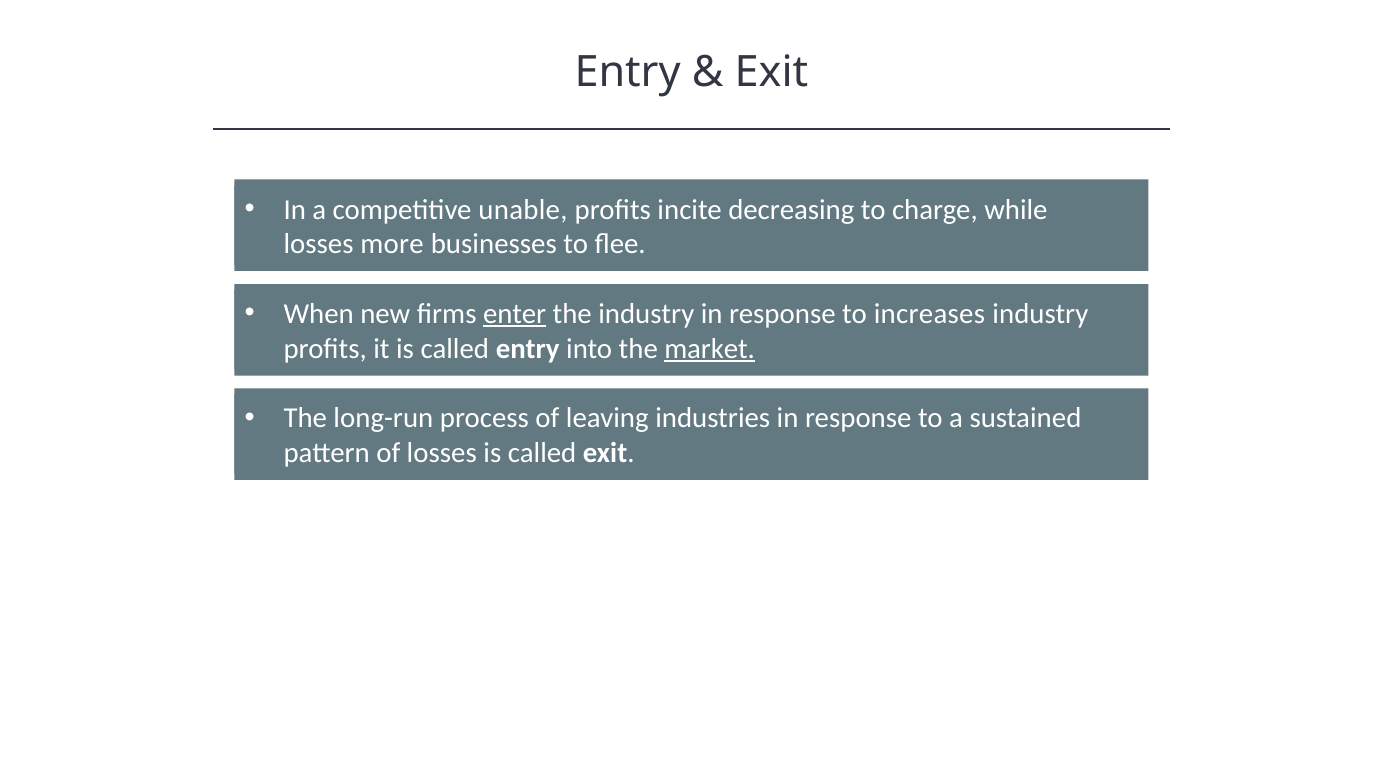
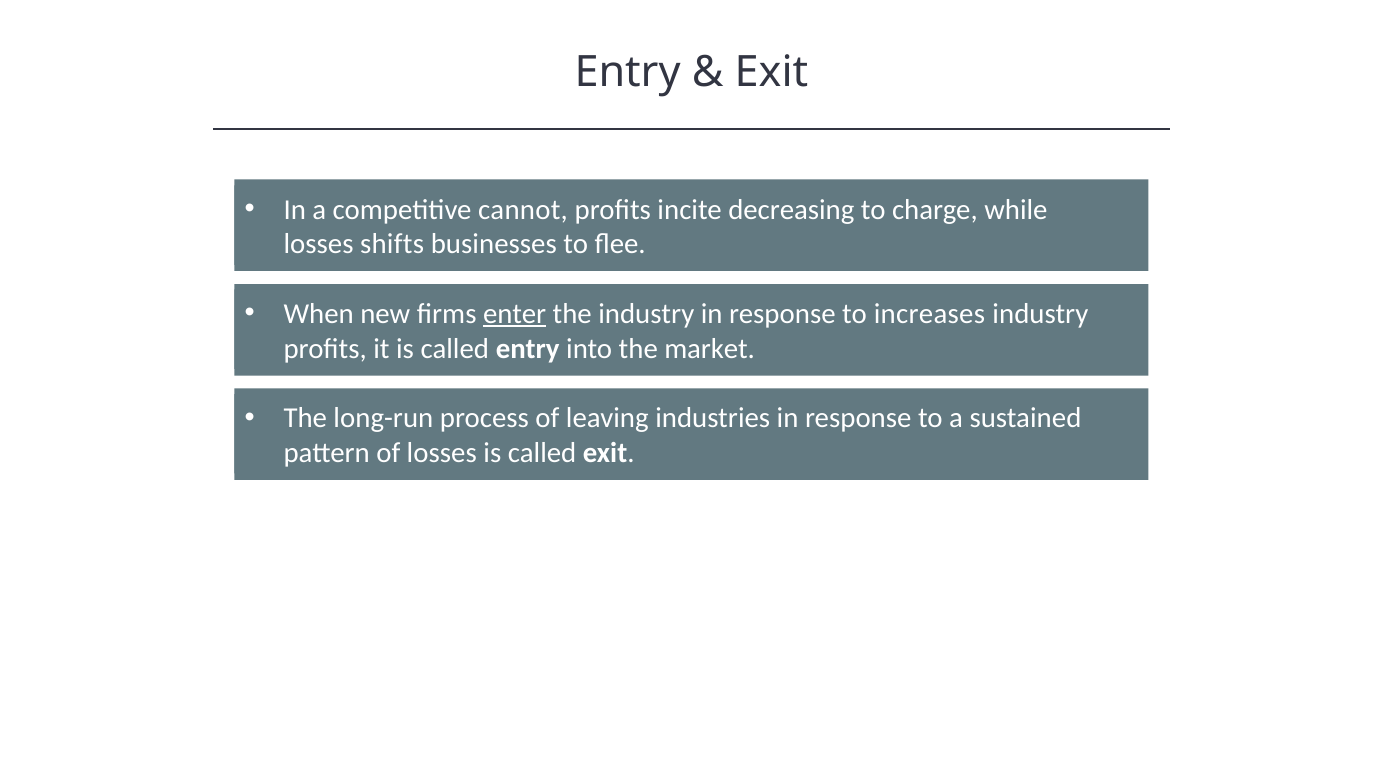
unable: unable -> cannot (523, 210)
more: more -> shifts (392, 244)
market underline: present -> none (710, 348)
